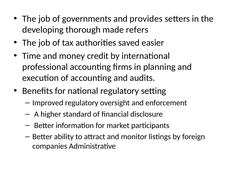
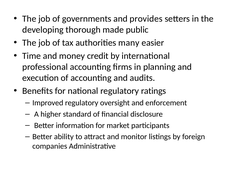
refers: refers -> public (137, 30)
saved: saved -> many (129, 43)
setting: setting -> ratings (154, 91)
